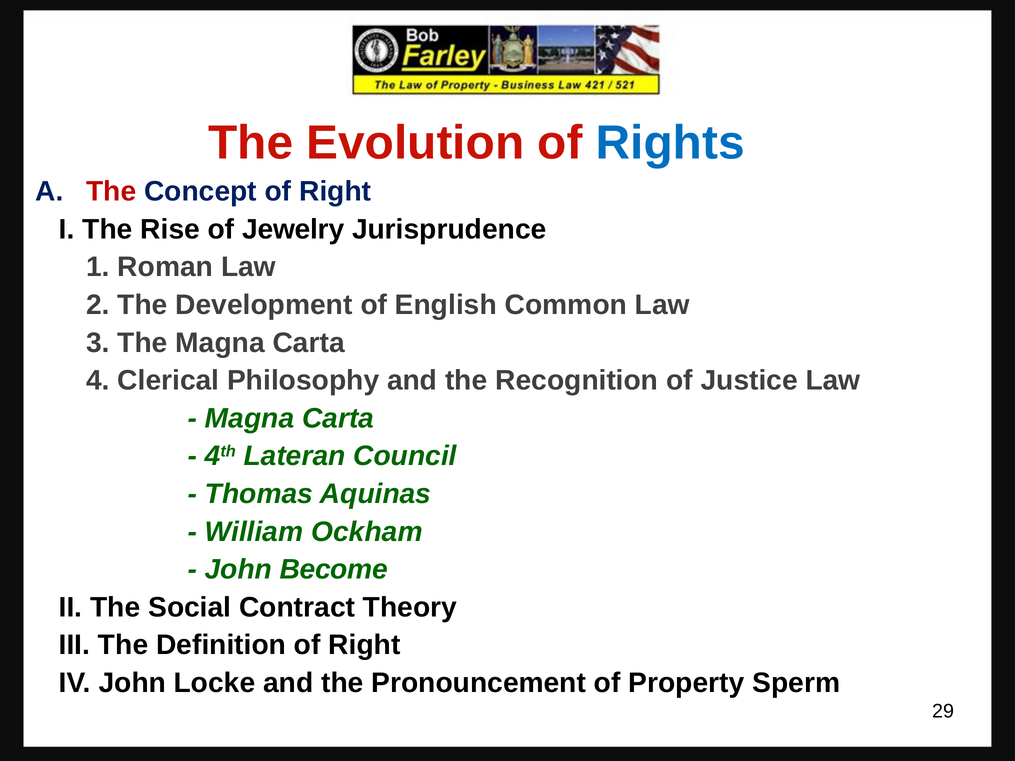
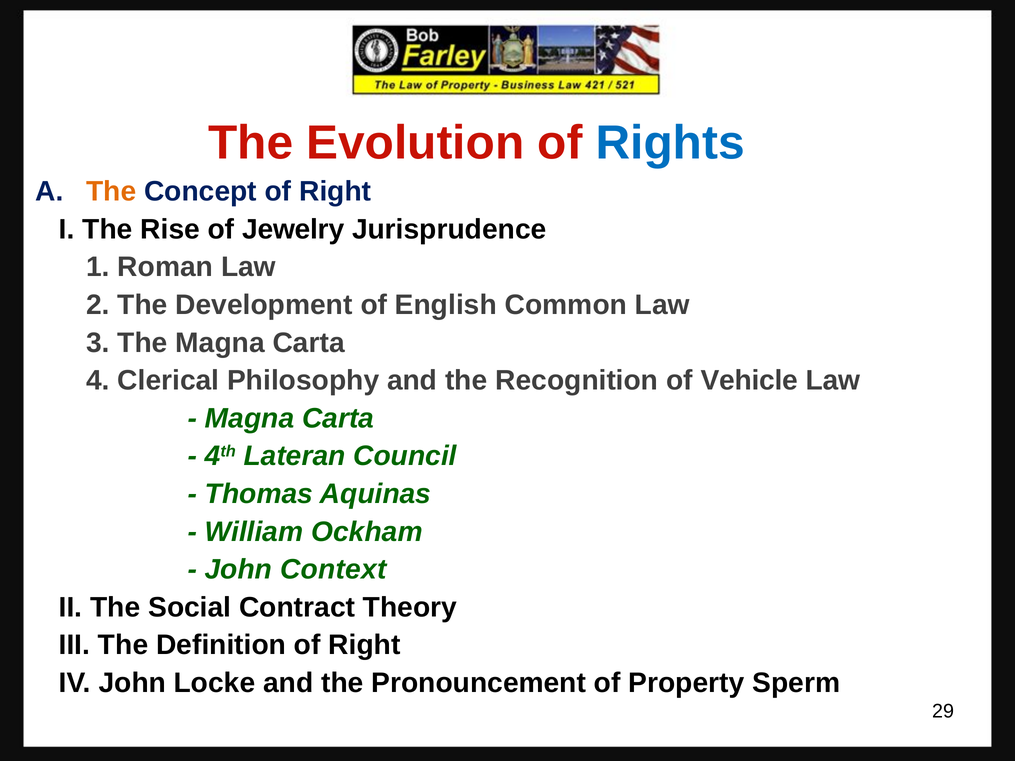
The colour: red -> orange (111, 192)
Justice: Justice -> Vehicle (749, 381)
Become: Become -> Context (333, 570)
